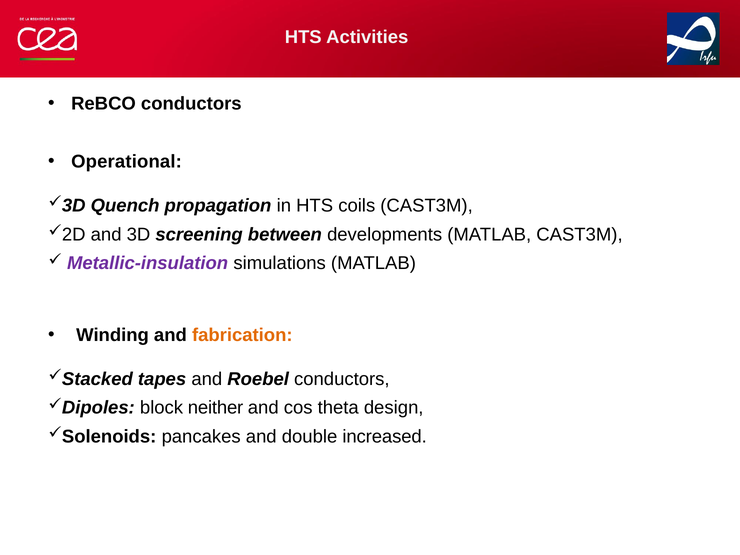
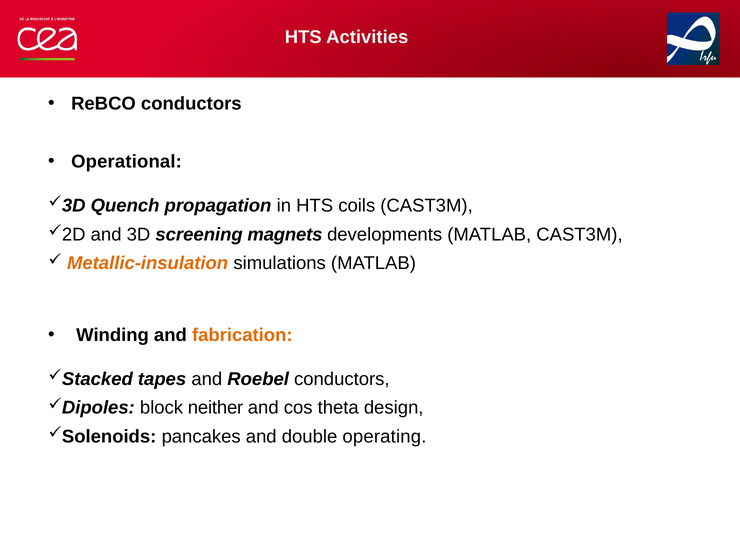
between: between -> magnets (285, 235)
Metallic-insulation colour: purple -> orange (148, 263)
increased: increased -> operating (384, 437)
